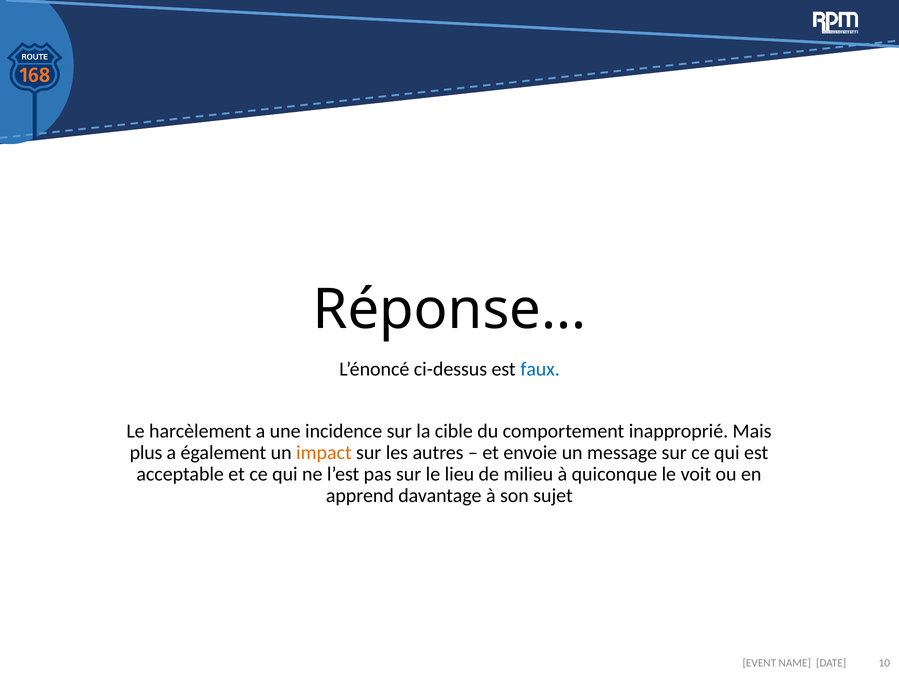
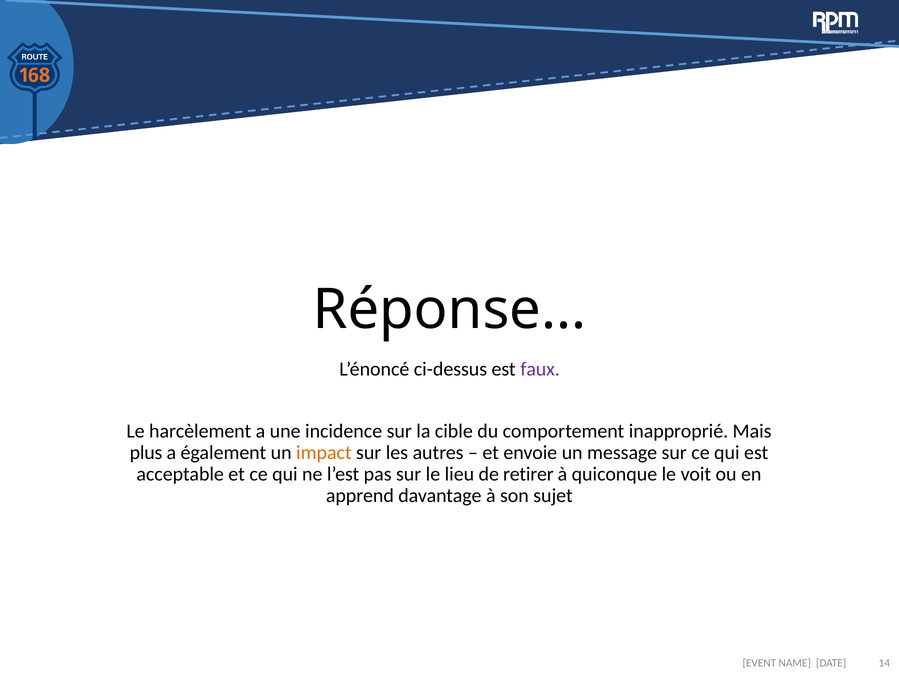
faux colour: blue -> purple (540, 369)
milieu: milieu -> retirer (528, 474)
10: 10 -> 14 (884, 663)
